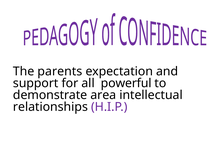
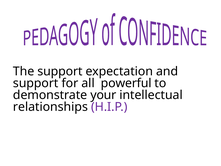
The parents: parents -> support (60, 71)
area: area -> your (103, 95)
